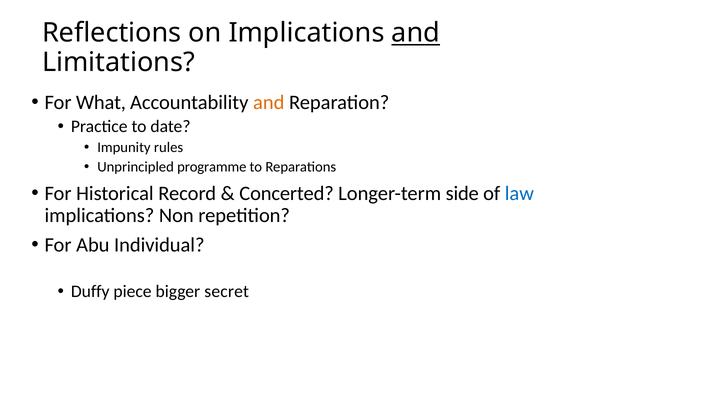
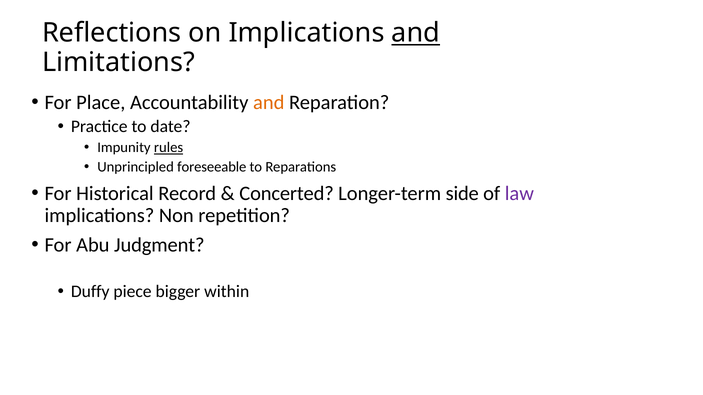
What: What -> Place (101, 103)
rules underline: none -> present (169, 148)
programme: programme -> foreseeable (212, 167)
law colour: blue -> purple (519, 194)
Individual: Individual -> Judgment (159, 245)
secret: secret -> within (227, 292)
